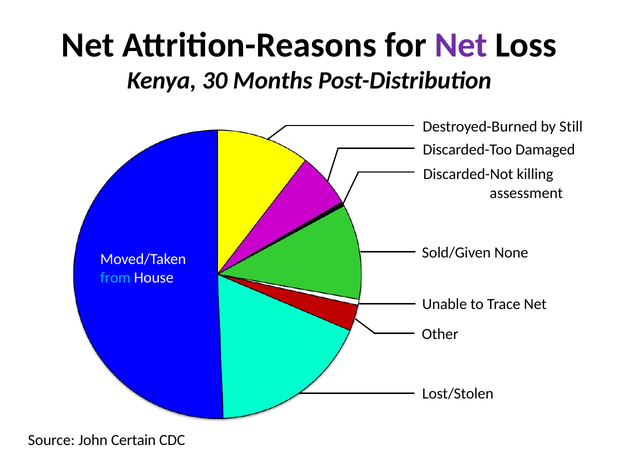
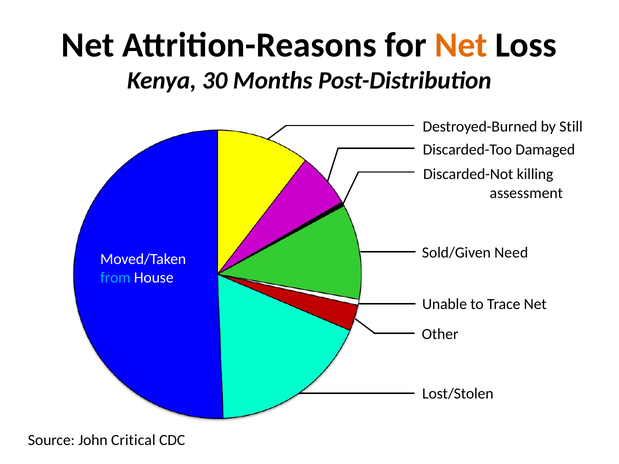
Net colour: purple -> orange (461, 45)
None: None -> Need (511, 253)
Certain: Certain -> Critical (133, 441)
